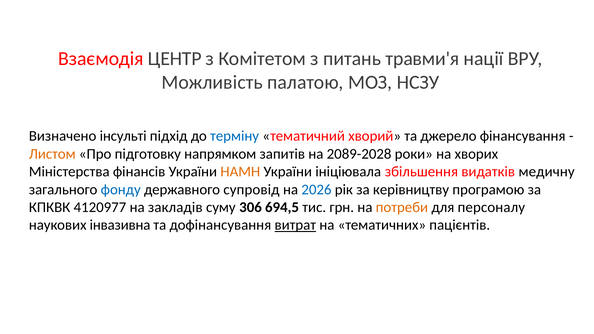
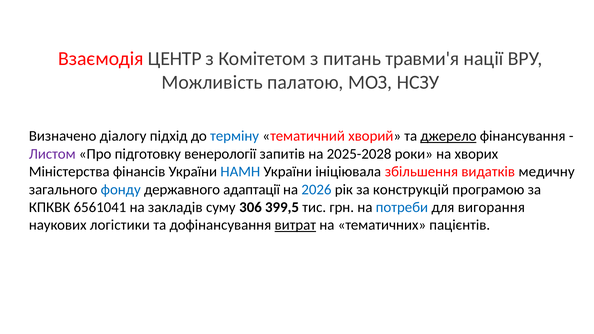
інсульті: інсульті -> діалогу (123, 136)
джерело underline: none -> present (448, 136)
Листом colour: orange -> purple (52, 154)
напрямком: напрямком -> венерології (220, 154)
2089-2028: 2089-2028 -> 2025-2028 (359, 154)
НАМН colour: orange -> blue (240, 172)
супровід: супровід -> адаптації (252, 190)
керівництву: керівництву -> конструкцій (411, 190)
4120977: 4120977 -> 6561041 (100, 207)
694,5: 694,5 -> 399,5 (282, 207)
потреби colour: orange -> blue (402, 207)
персоналу: персоналу -> вигорання (491, 207)
інвазивна: інвазивна -> логістики (120, 225)
